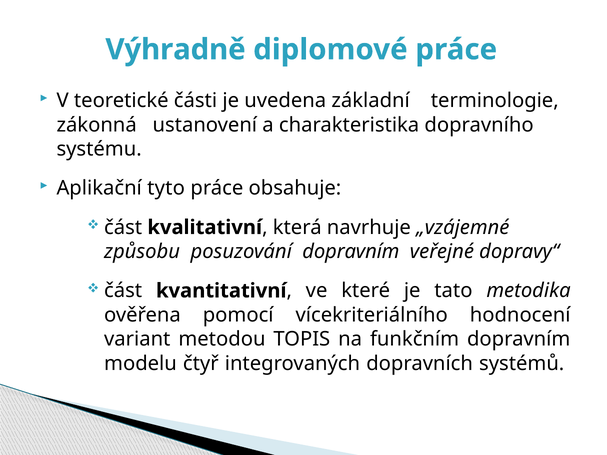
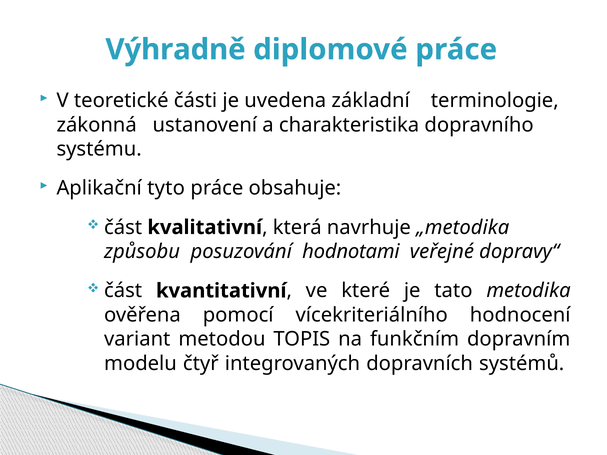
„vzájemné: „vzájemné -> „metodika (463, 228)
posuzování dopravním: dopravním -> hodnotami (351, 252)
